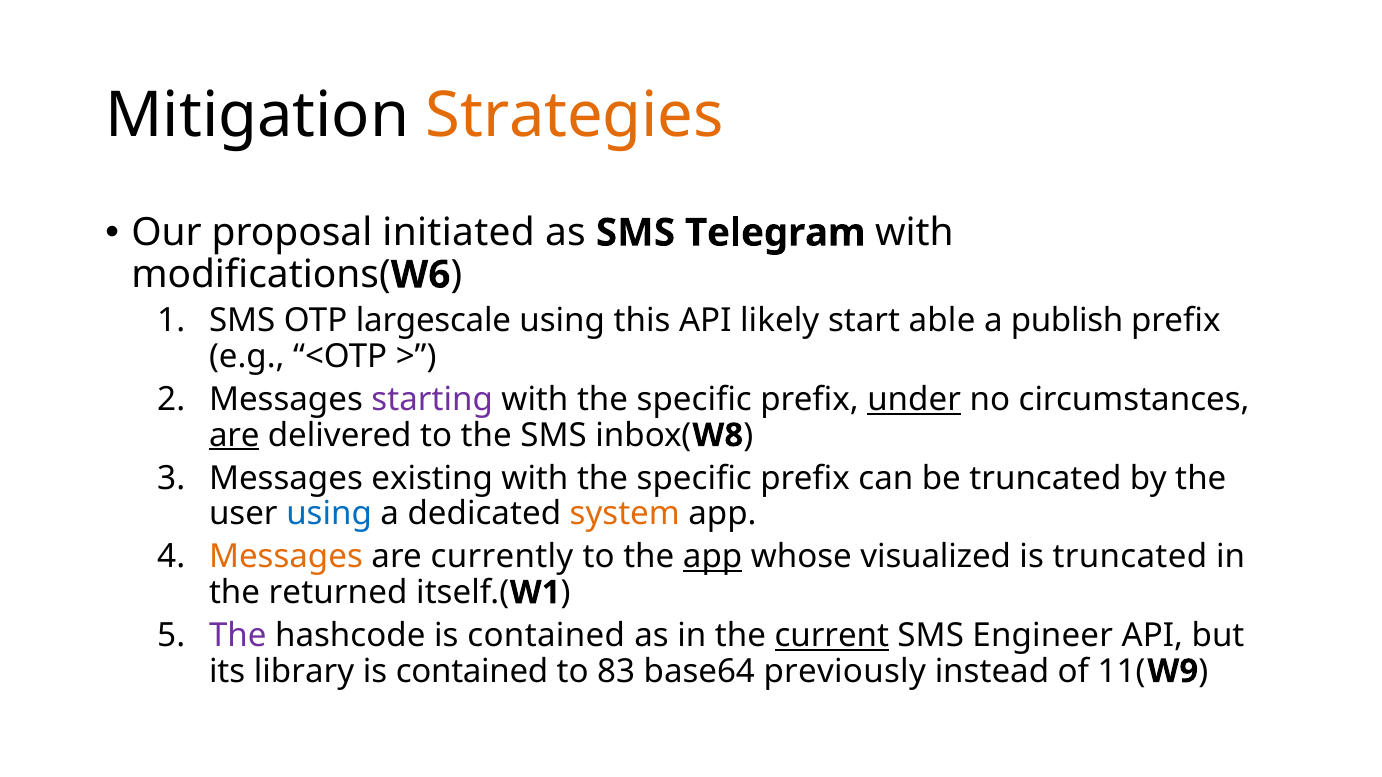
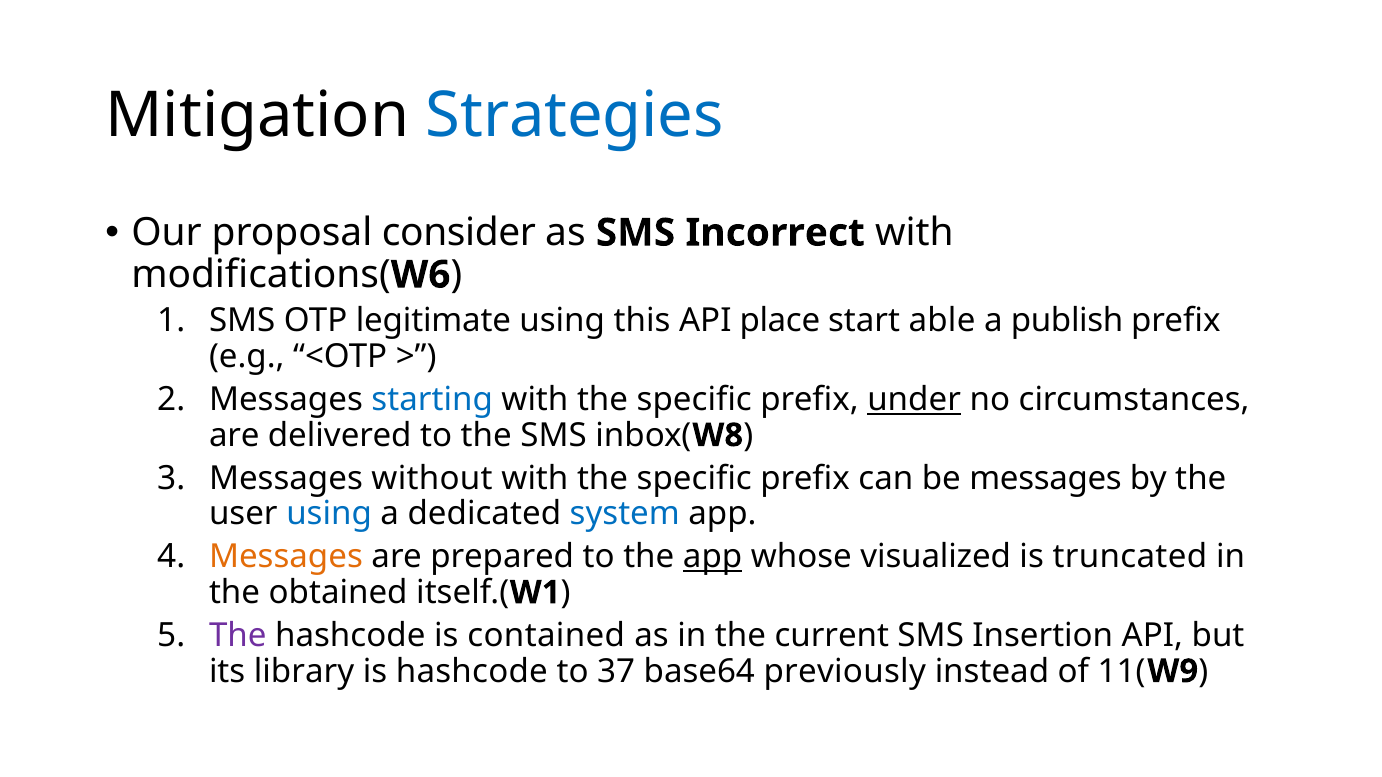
Strategies colour: orange -> blue (575, 116)
initiated: initiated -> consider (459, 233)
Telegram: Telegram -> Incorrect (775, 233)
largescale: largescale -> legitimate (433, 321)
likely: likely -> place (780, 321)
starting colour: purple -> blue (432, 400)
are underline: present -> none (234, 435)
existing: existing -> without (432, 478)
be truncated: truncated -> messages (1046, 478)
system colour: orange -> blue (625, 514)
currently: currently -> prepared (502, 557)
returned: returned -> obtained (338, 593)
current underline: present -> none (832, 636)
Engineer: Engineer -> Insertion (1043, 636)
contained: contained -> hashcode (472, 671)
83: 83 -> 37 (616, 671)
